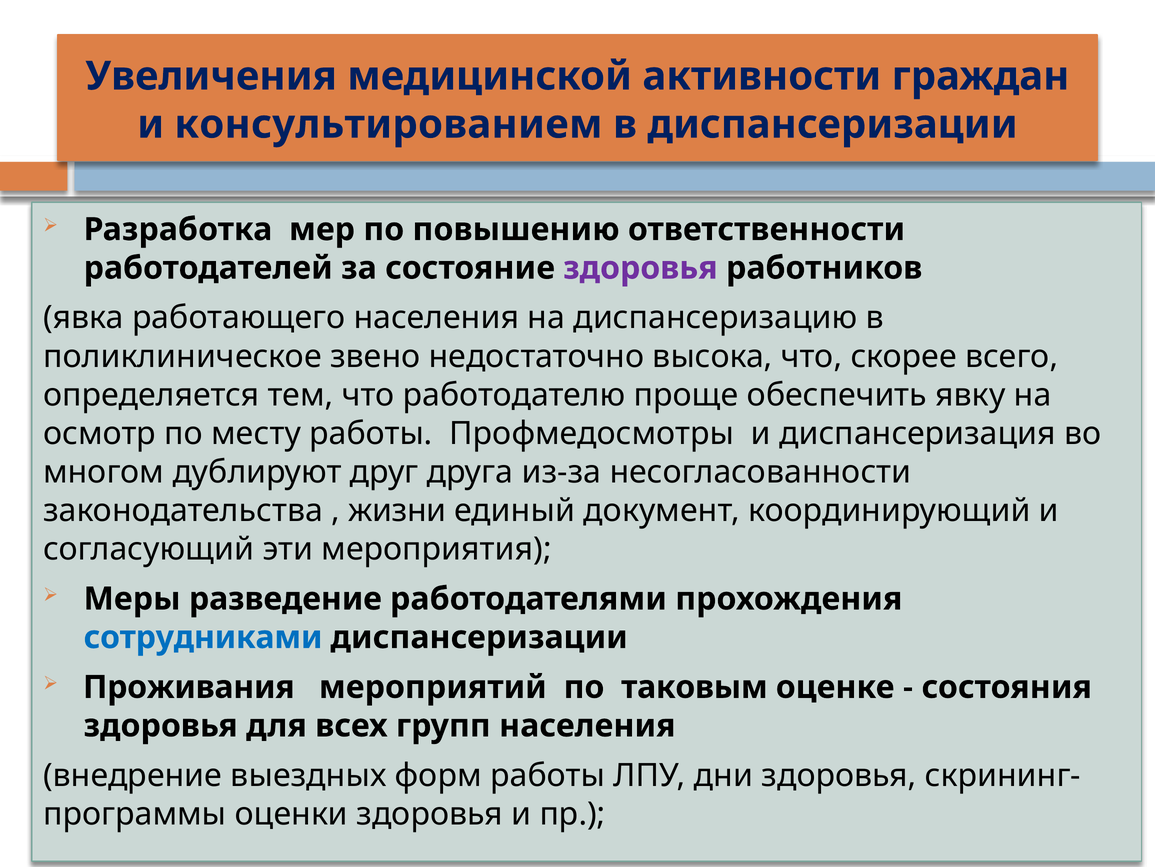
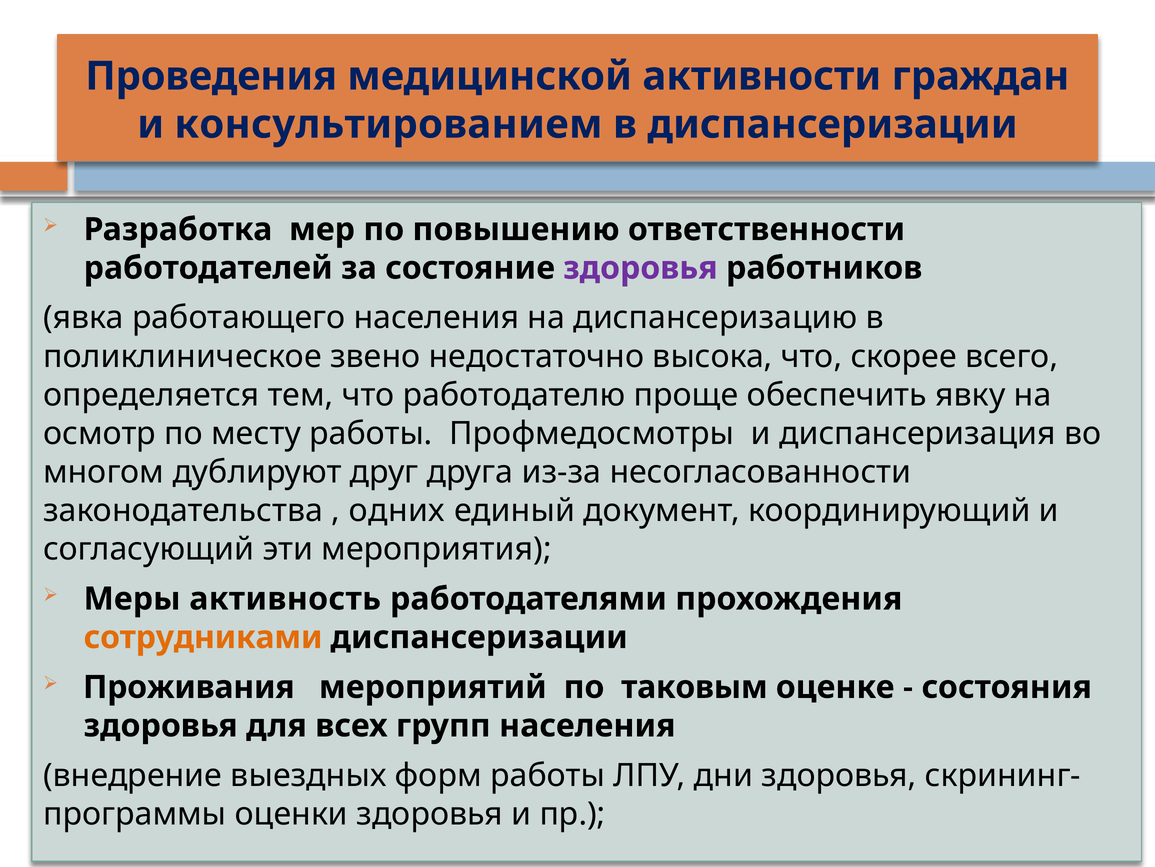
Увеличения: Увеличения -> Проведения (211, 76)
жизни: жизни -> одних (397, 510)
разведение: разведение -> активность (285, 598)
сотрудниками colour: blue -> orange (203, 637)
